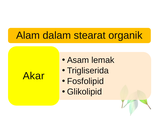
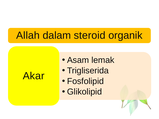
Alam: Alam -> Allah (28, 35)
stearat: stearat -> steroid (90, 35)
